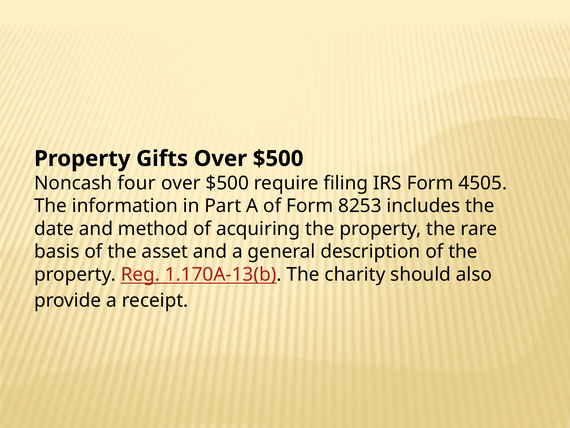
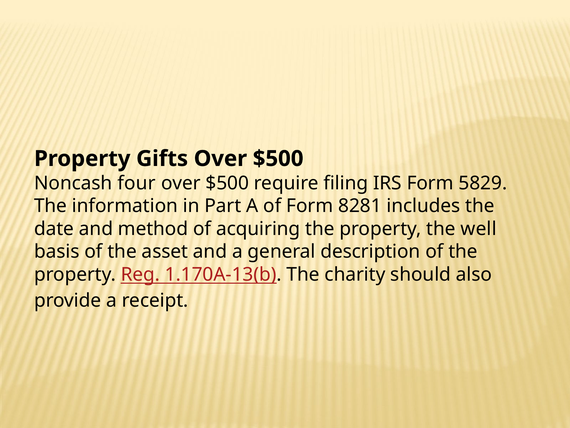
4505: 4505 -> 5829 (483, 183)
8253: 8253 -> 8281 (360, 206)
rare: rare -> well (479, 229)
